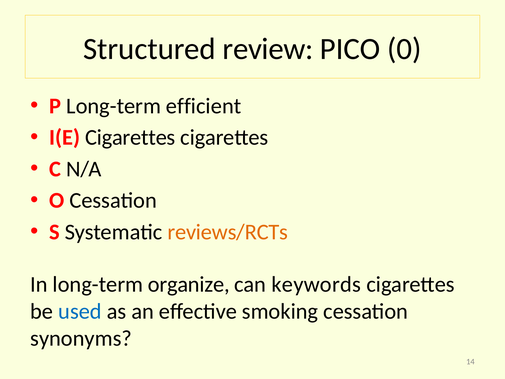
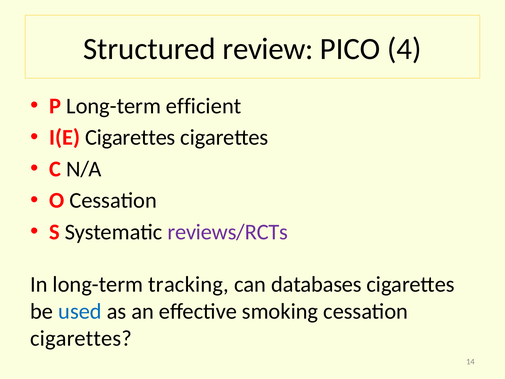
0: 0 -> 4 (404, 49)
reviews/RCTs colour: orange -> purple (228, 232)
organize: organize -> tracking (189, 284)
keywords: keywords -> databases (316, 284)
synonyms: synonyms -> cigarettes (81, 338)
